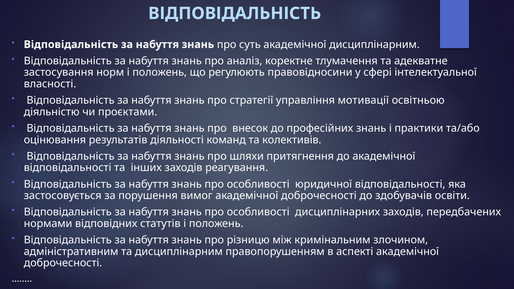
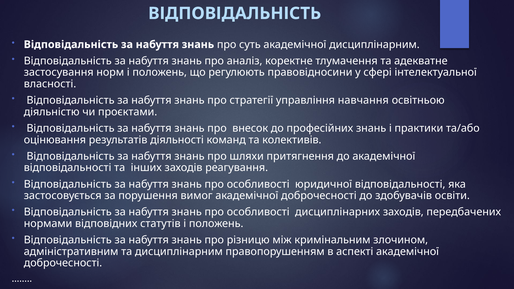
мотивації: мотивації -> навчання (363, 100)
